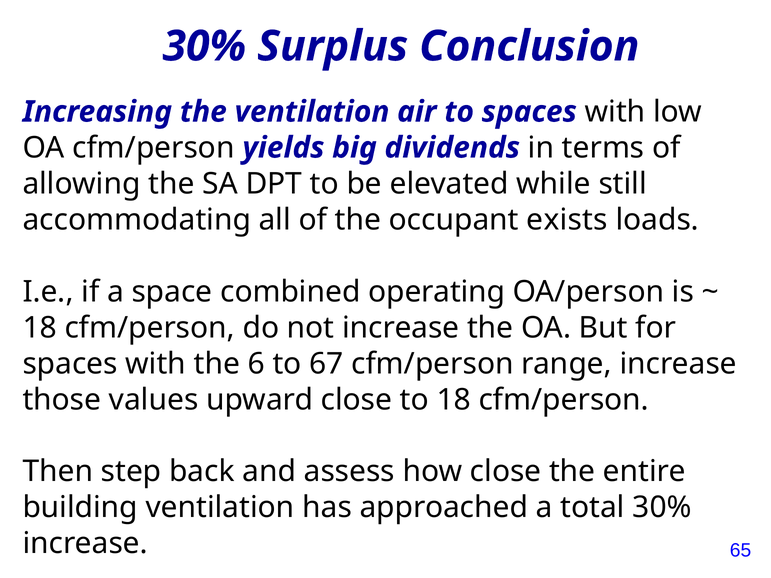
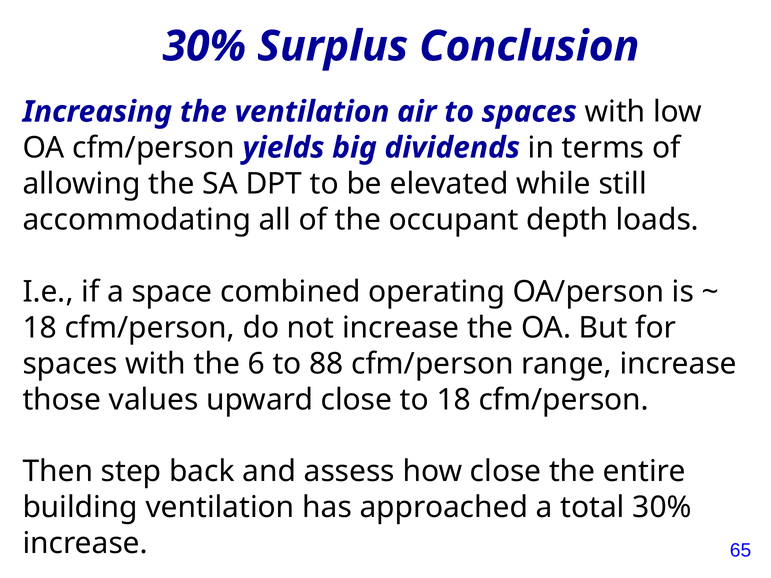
exists: exists -> depth (567, 220)
67: 67 -> 88 (326, 364)
